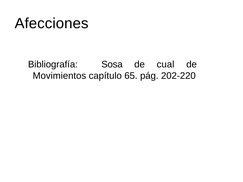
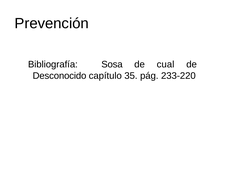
Afecciones: Afecciones -> Prevención (52, 24)
Movimientos: Movimientos -> Desconocido (59, 76)
65: 65 -> 35 (131, 76)
202-220: 202-220 -> 233-220 (178, 76)
